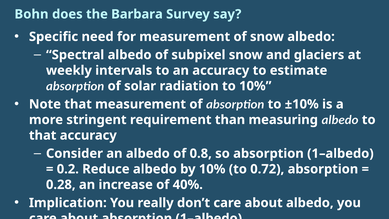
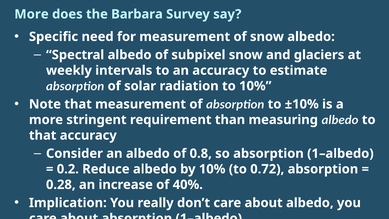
Bohn: Bohn -> More (31, 14)
